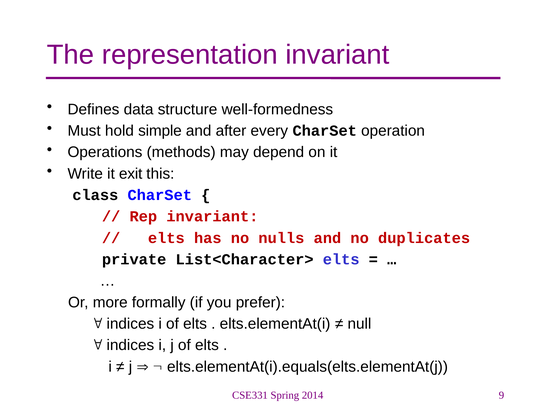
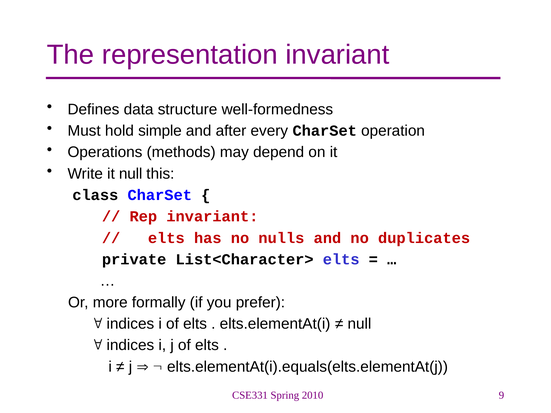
it exit: exit -> null (131, 174)
2014: 2014 -> 2010 (313, 396)
